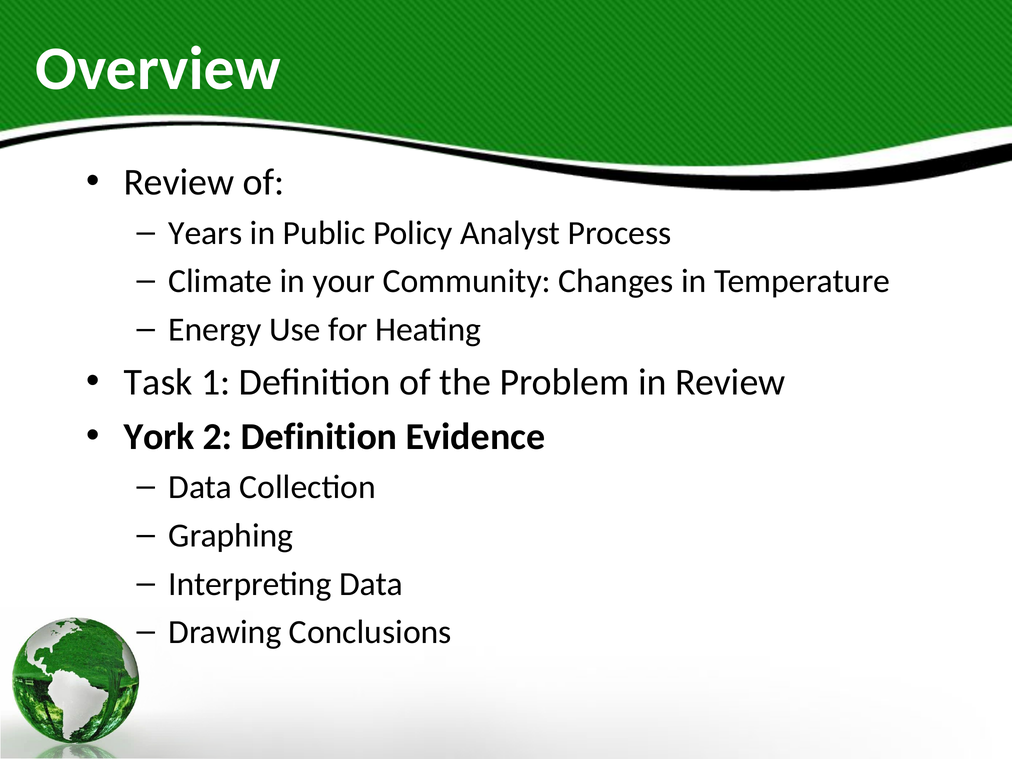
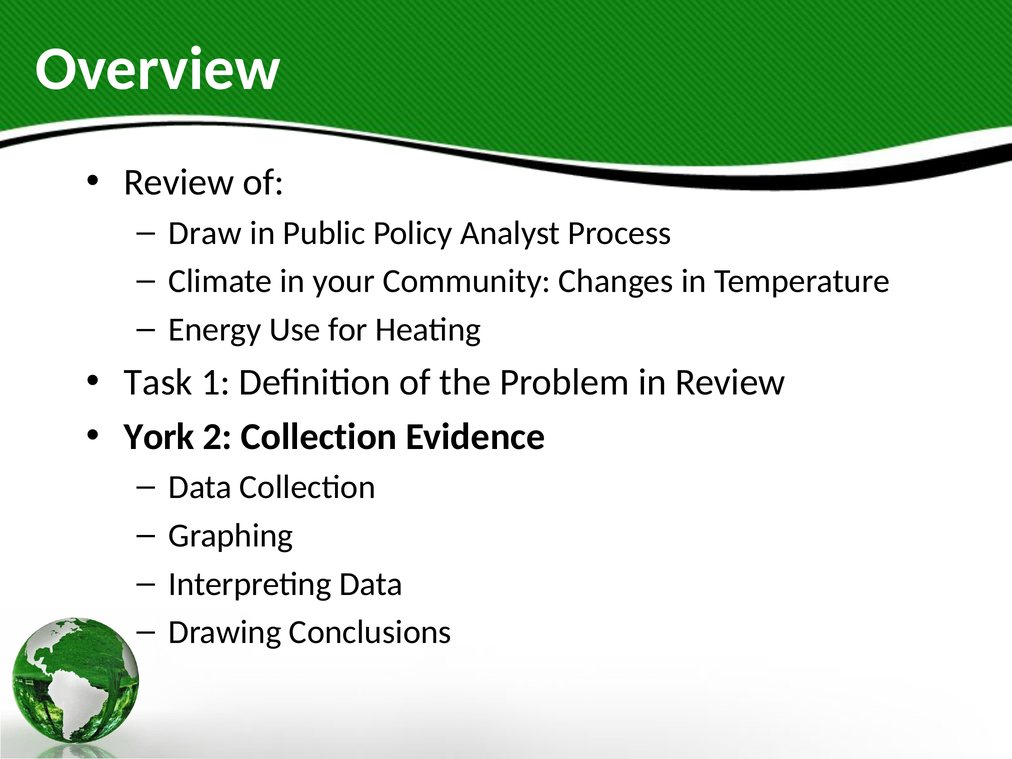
Years: Years -> Draw (205, 233)
2 Definition: Definition -> Collection (319, 437)
